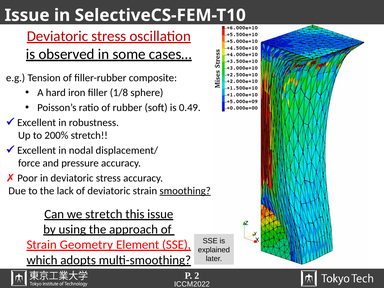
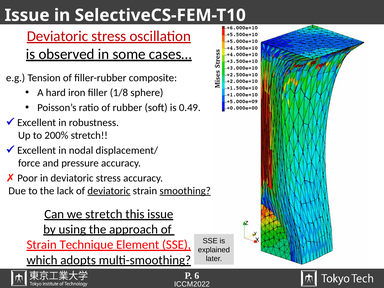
deviatoric underline: none -> present (109, 191)
Geometry: Geometry -> Technique (86, 245)
2: 2 -> 6 (197, 276)
